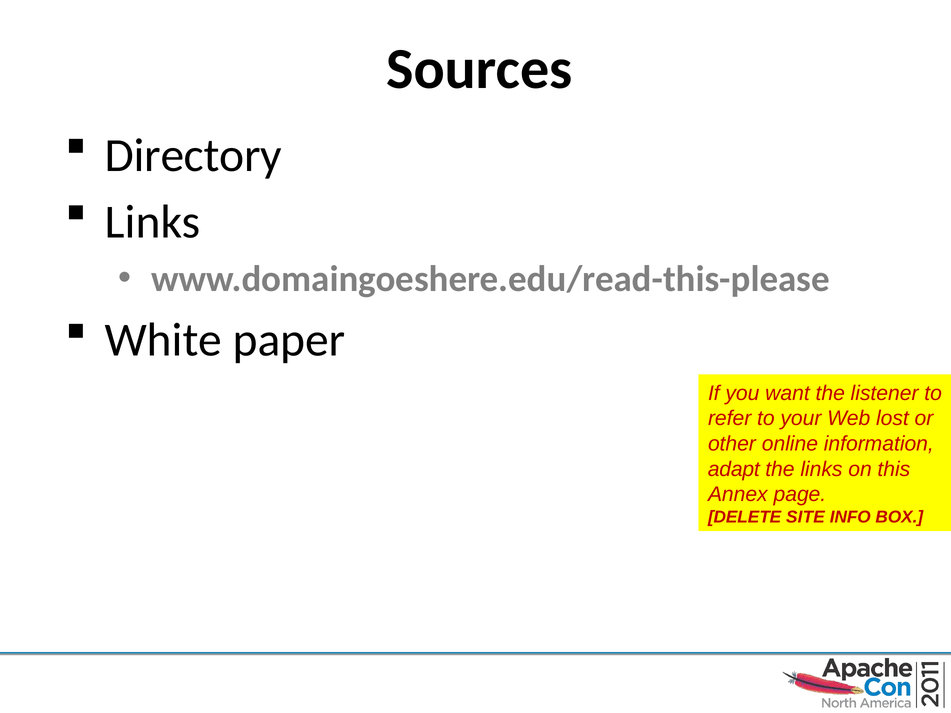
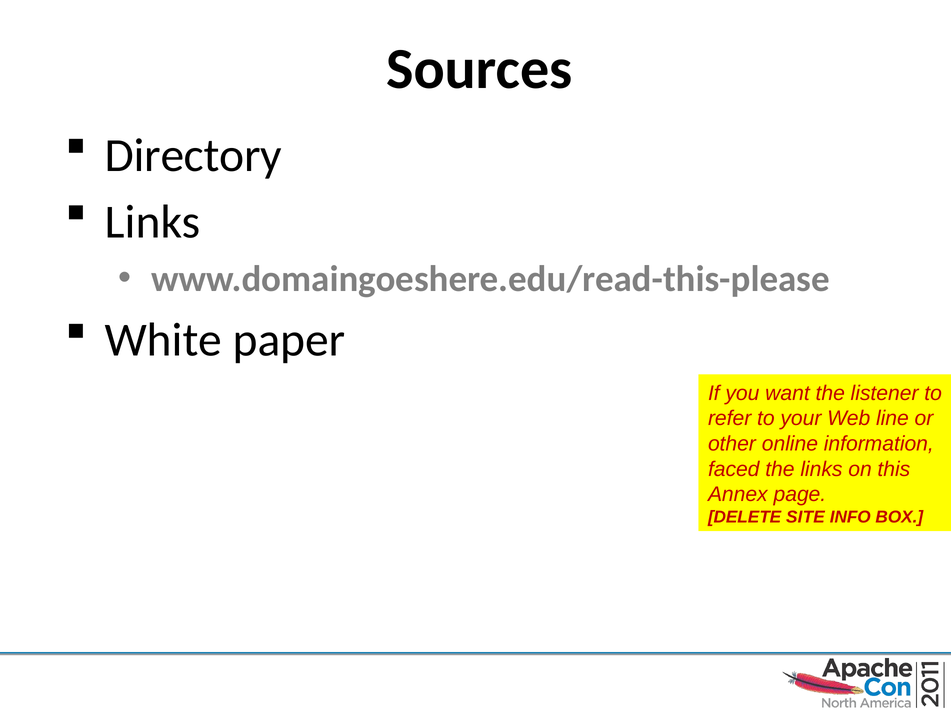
lost: lost -> line (892, 419)
adapt: adapt -> faced (734, 469)
